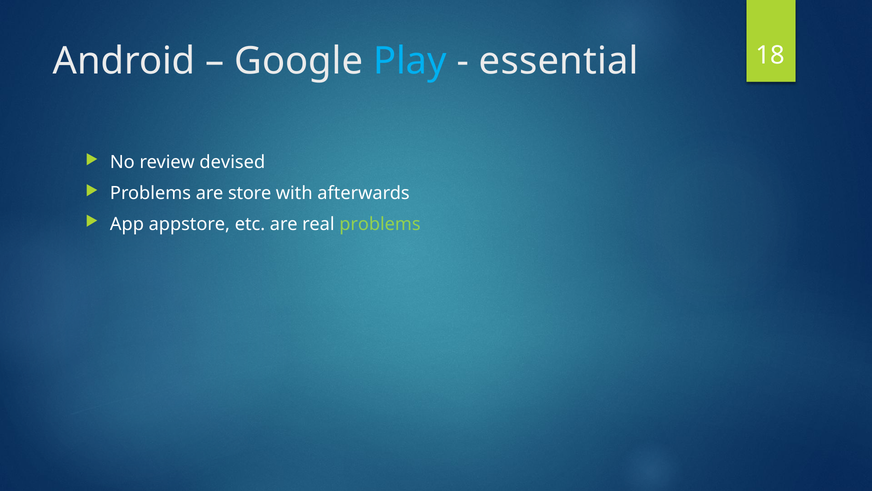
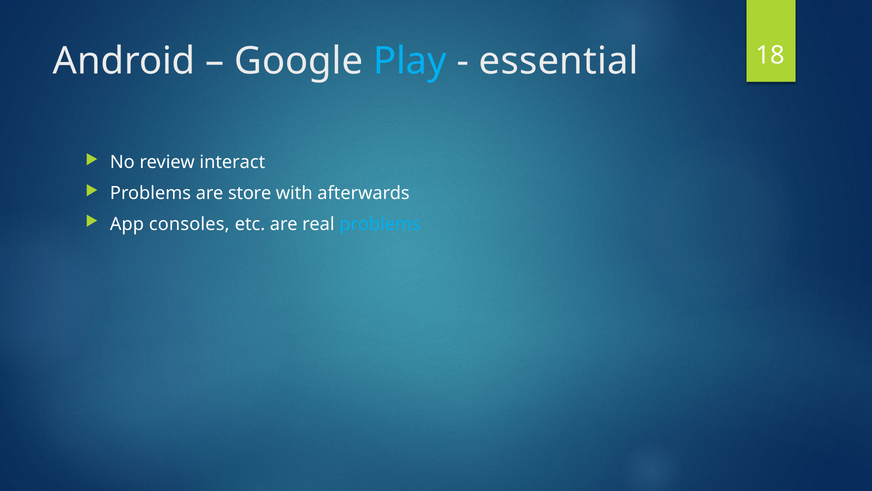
devised: devised -> interact (232, 162)
appstore: appstore -> consoles (189, 224)
problems colour: light green -> light blue (380, 224)
